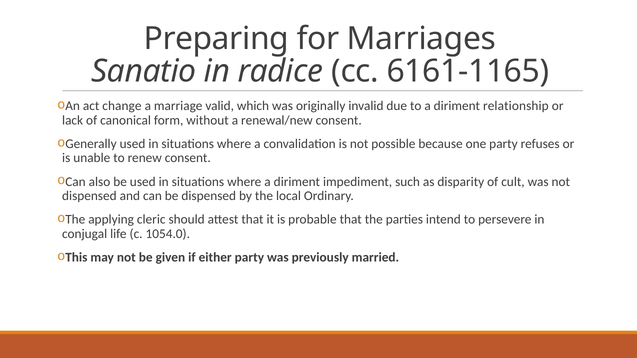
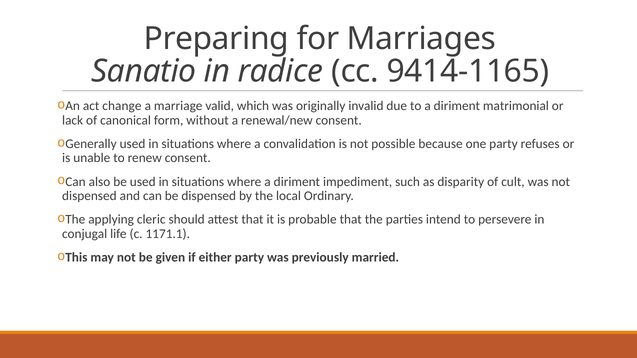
6161-1165: 6161-1165 -> 9414-1165 (468, 71)
relationship: relationship -> matrimonial (516, 106)
1054.0: 1054.0 -> 1171.1 (168, 234)
